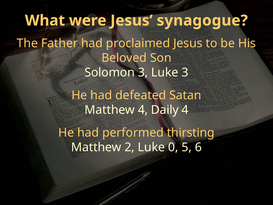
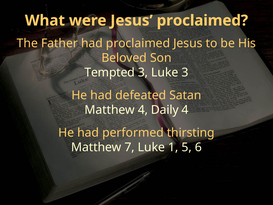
Jesus synagogue: synagogue -> proclaimed (202, 20)
Solomon: Solomon -> Tempted (110, 72)
2: 2 -> 7 (130, 147)
0: 0 -> 1 (173, 147)
